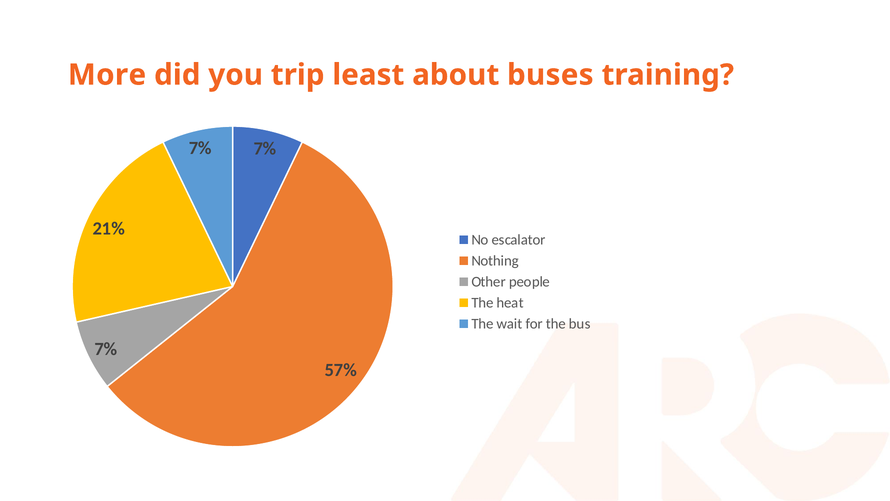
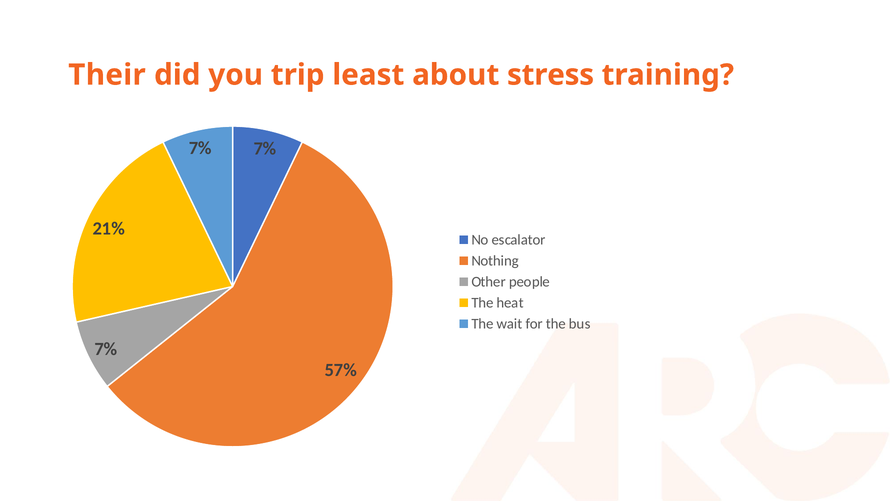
More: More -> Their (107, 75)
buses: buses -> stress (551, 75)
